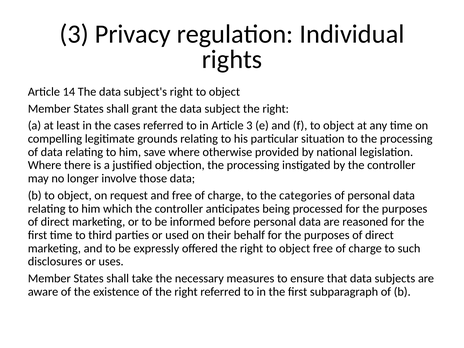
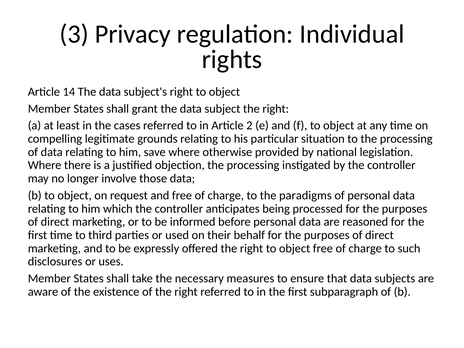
Article 3: 3 -> 2 (249, 126)
categories: categories -> paradigms (305, 195)
